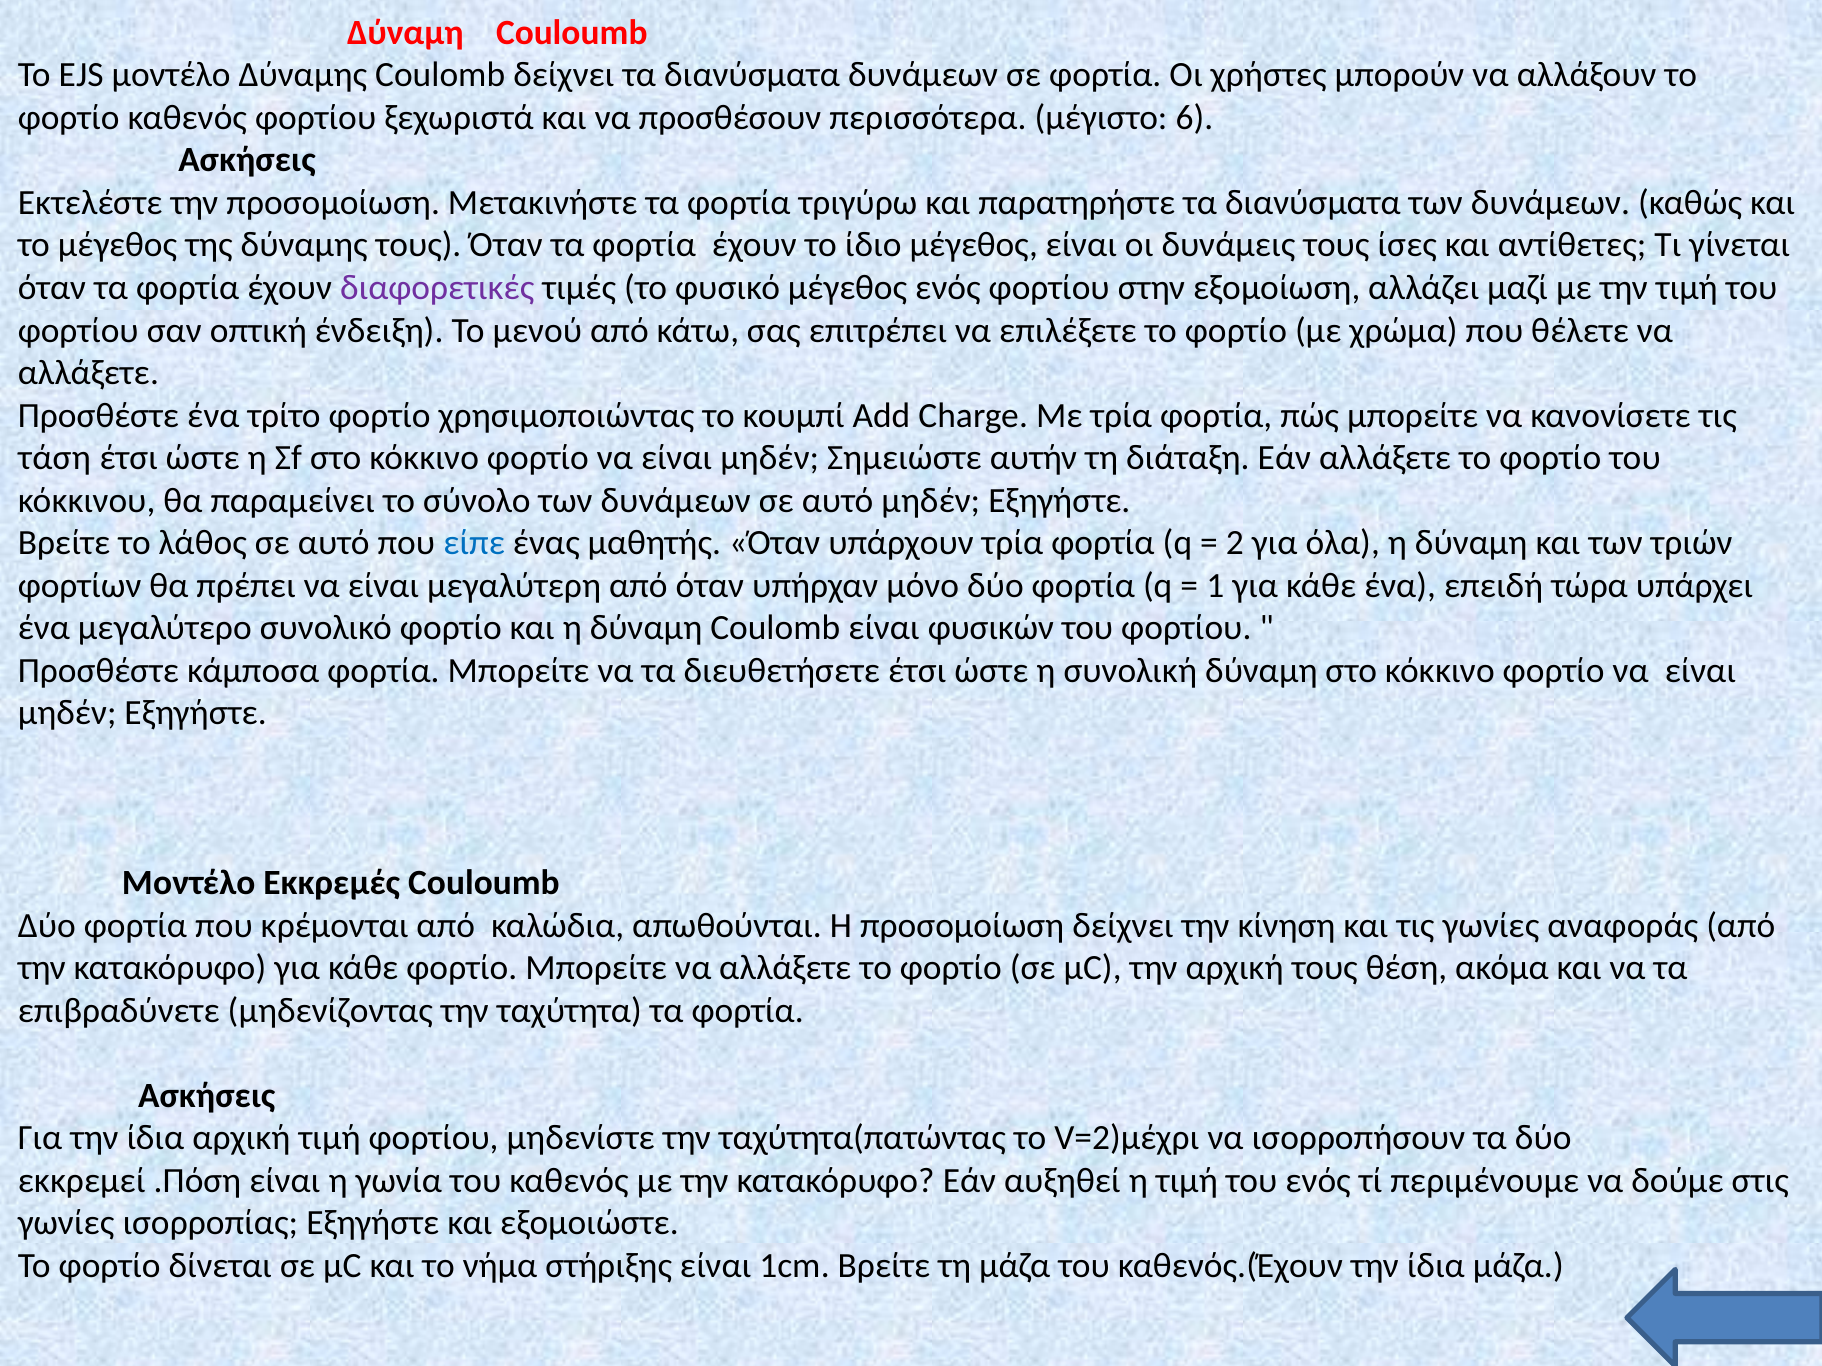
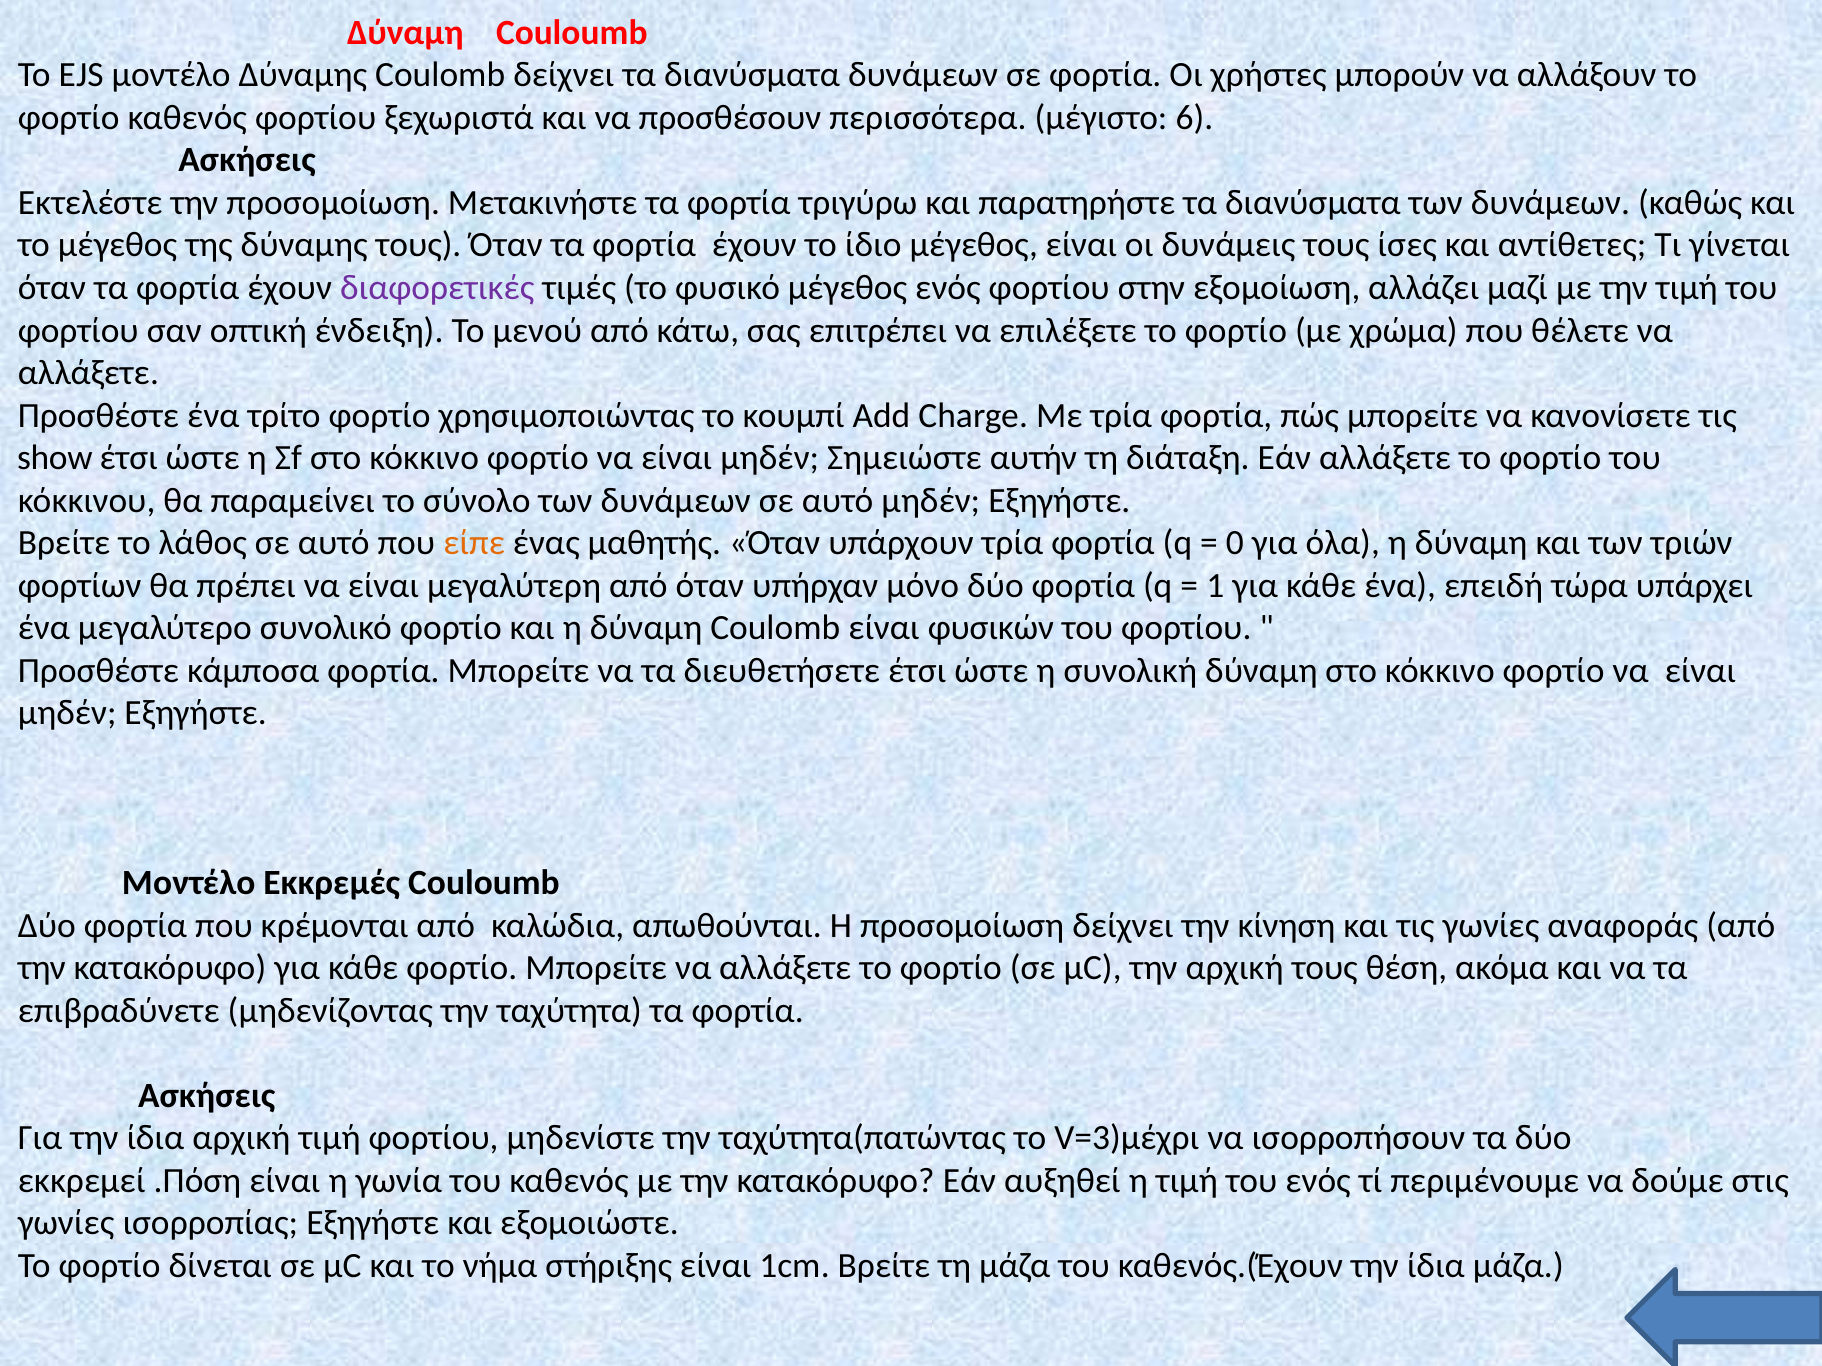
τάση: τάση -> show (55, 458)
είπε colour: blue -> orange (474, 543)
2: 2 -> 0 (1235, 543)
V=2)μέχρι: V=2)μέχρι -> V=3)μέχρι (1127, 1139)
